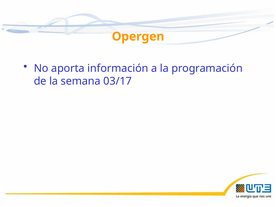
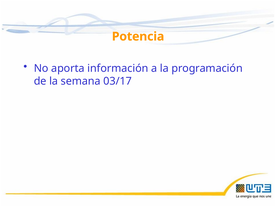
Opergen: Opergen -> Potencia (138, 36)
